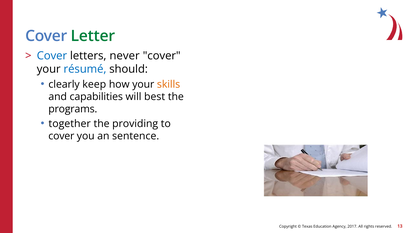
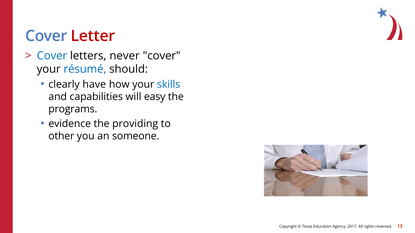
Letter colour: green -> red (93, 36)
keep: keep -> have (94, 84)
skills colour: orange -> blue (169, 84)
best: best -> easy (155, 97)
together: together -> evidence (70, 124)
cover: cover -> other (61, 136)
sentence: sentence -> someone (136, 136)
